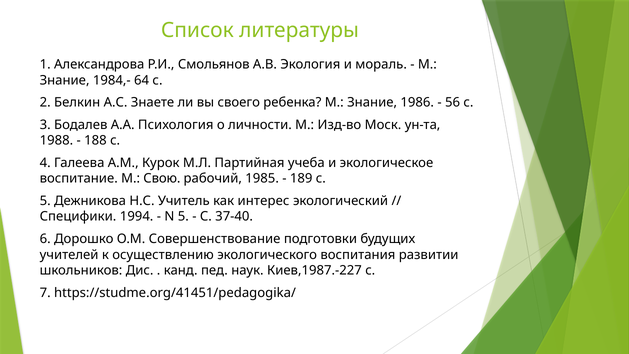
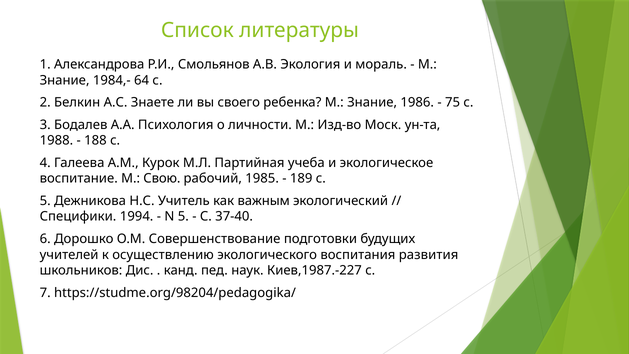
56: 56 -> 75 (453, 102)
интерес: интерес -> важным (264, 201)
развитии: развитии -> развития (429, 255)
https://studme.org/41451/pedagogika/: https://studme.org/41451/pedagogika/ -> https://studme.org/98204/pedagogika/ (175, 293)
